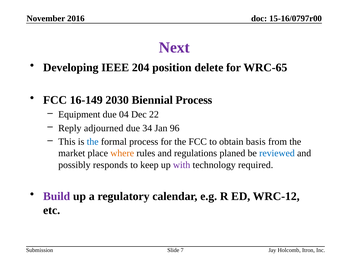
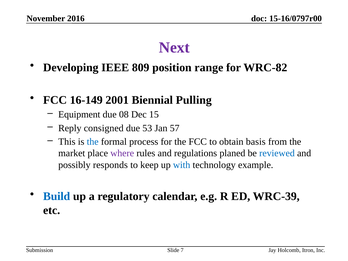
204: 204 -> 809 (141, 68)
delete: delete -> range (209, 68)
WRC-65: WRC-65 -> WRC-82 (265, 68)
2030: 2030 -> 2001 (117, 100)
Biennial Process: Process -> Pulling (194, 100)
04: 04 -> 08 (124, 115)
22: 22 -> 15 (154, 115)
adjourned: adjourned -> consigned (104, 128)
34: 34 -> 53 (147, 128)
96: 96 -> 57 (175, 128)
where colour: orange -> purple (122, 153)
with colour: purple -> blue (182, 165)
required: required -> example (256, 165)
Build colour: purple -> blue (57, 196)
WRC-12: WRC-12 -> WRC-39 (276, 196)
